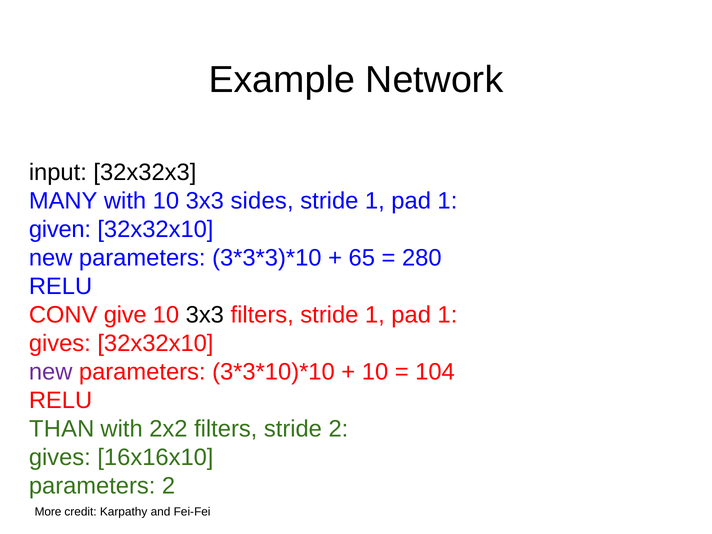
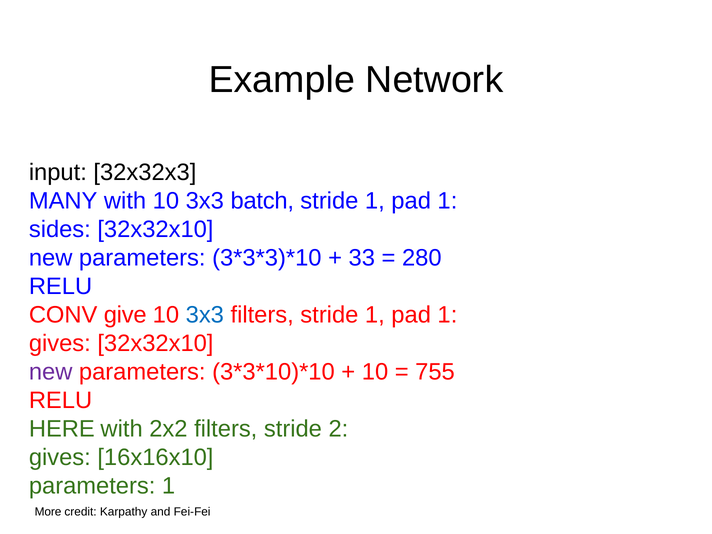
sides: sides -> batch (262, 201)
given: given -> sides (60, 230)
65: 65 -> 33 (362, 258)
3x3 colour: black -> blue (205, 315)
104: 104 -> 755 (435, 372)
THAN: THAN -> HERE (62, 429)
parameters 2: 2 -> 1 (169, 486)
